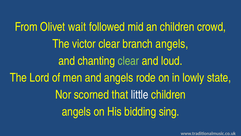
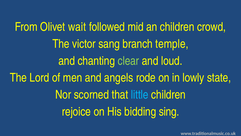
victor clear: clear -> sang (109, 44)
branch angels: angels -> temple (172, 44)
little colour: white -> light blue (140, 94)
angels: angels -> rejoice (76, 111)
